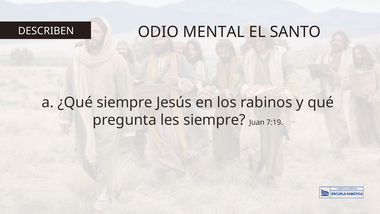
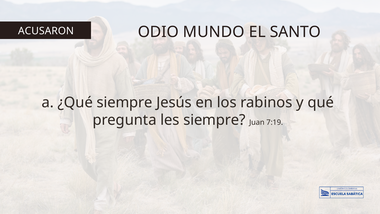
MENTAL: MENTAL -> MUNDO (214, 32)
DESCRIBEN: DESCRIBEN -> ACUSARON (46, 31)
